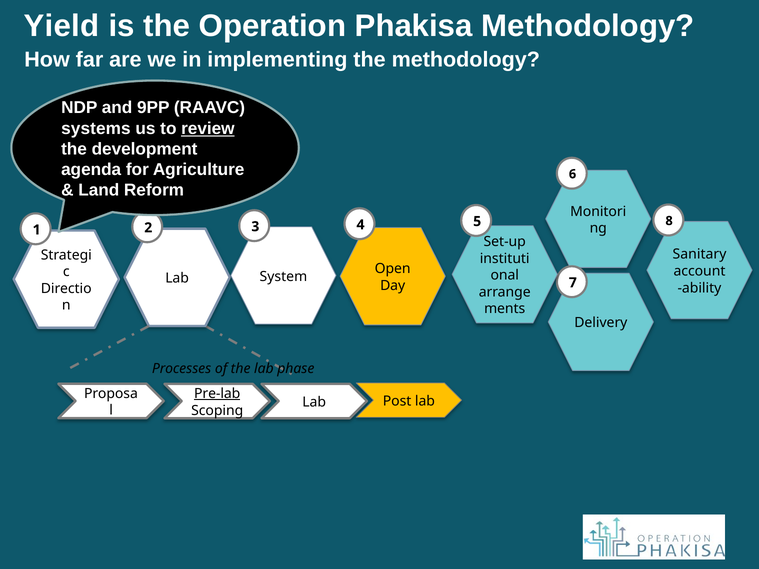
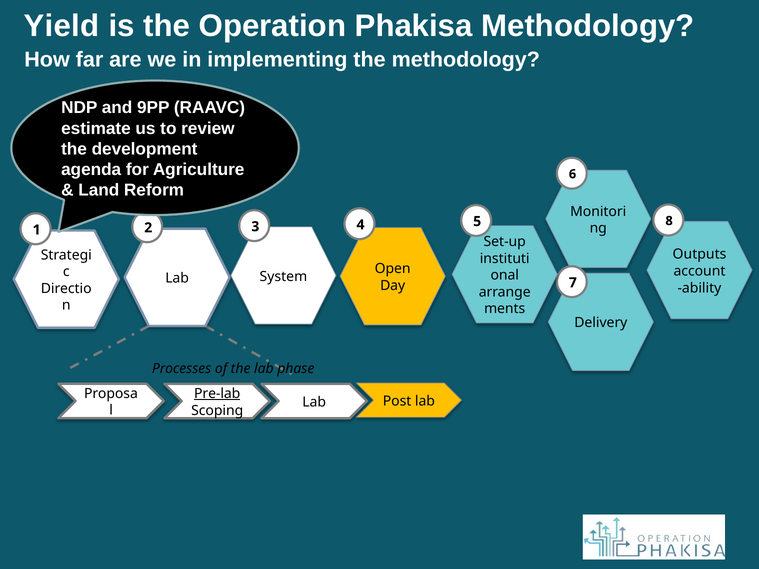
systems: systems -> estimate (96, 128)
review underline: present -> none (208, 128)
Sanitary: Sanitary -> Outputs (700, 254)
